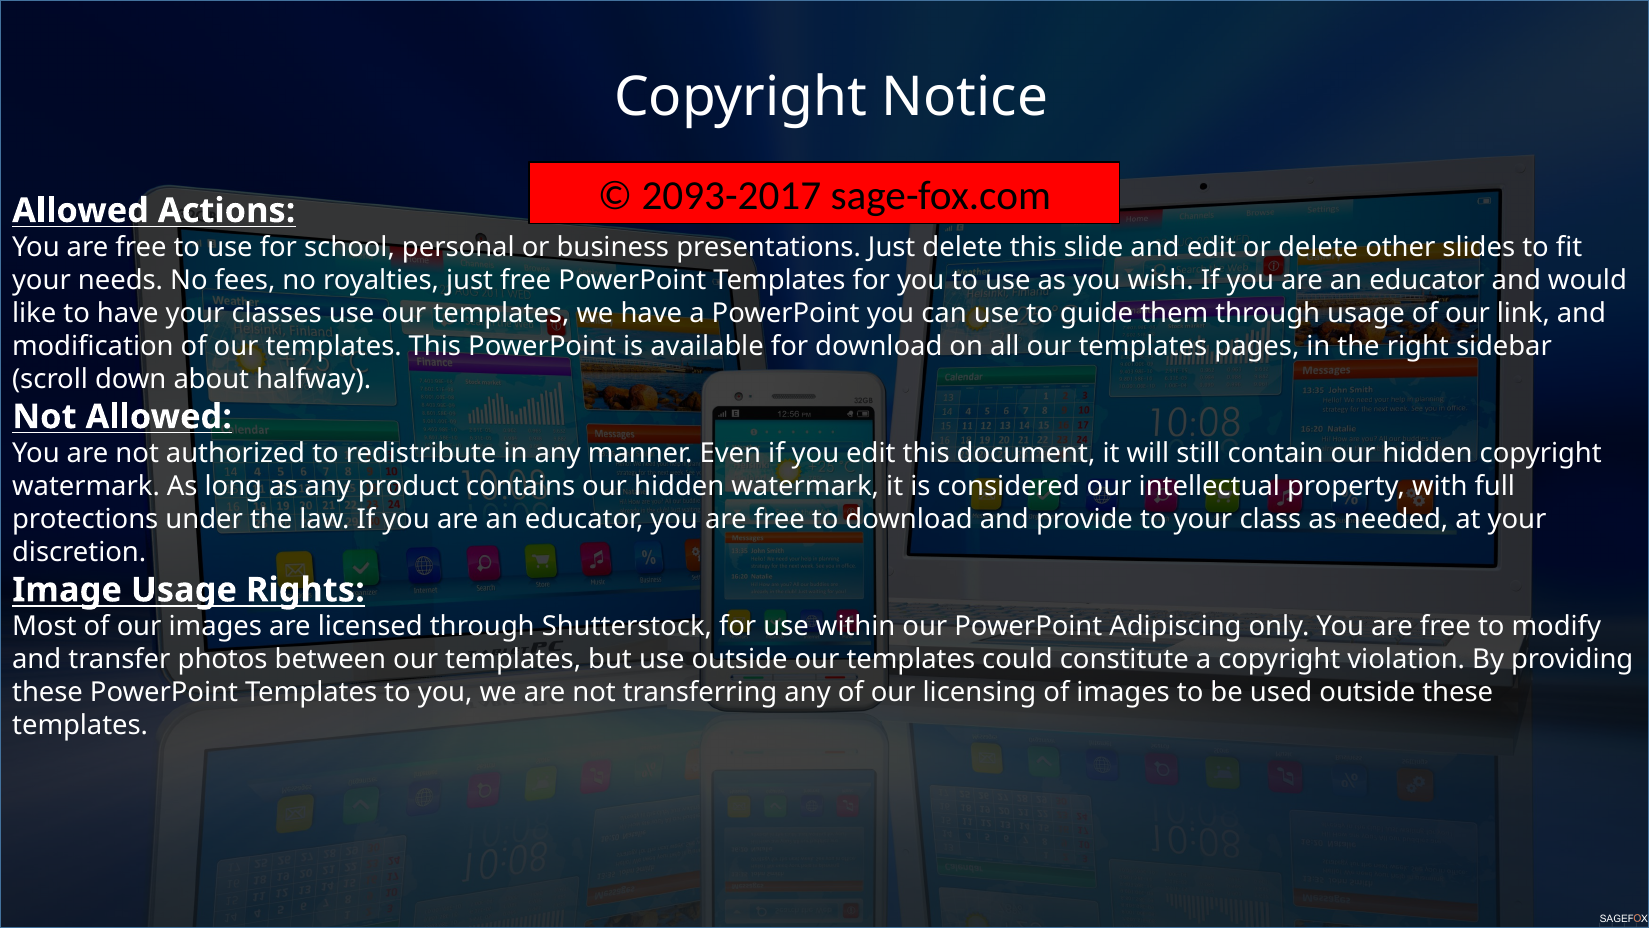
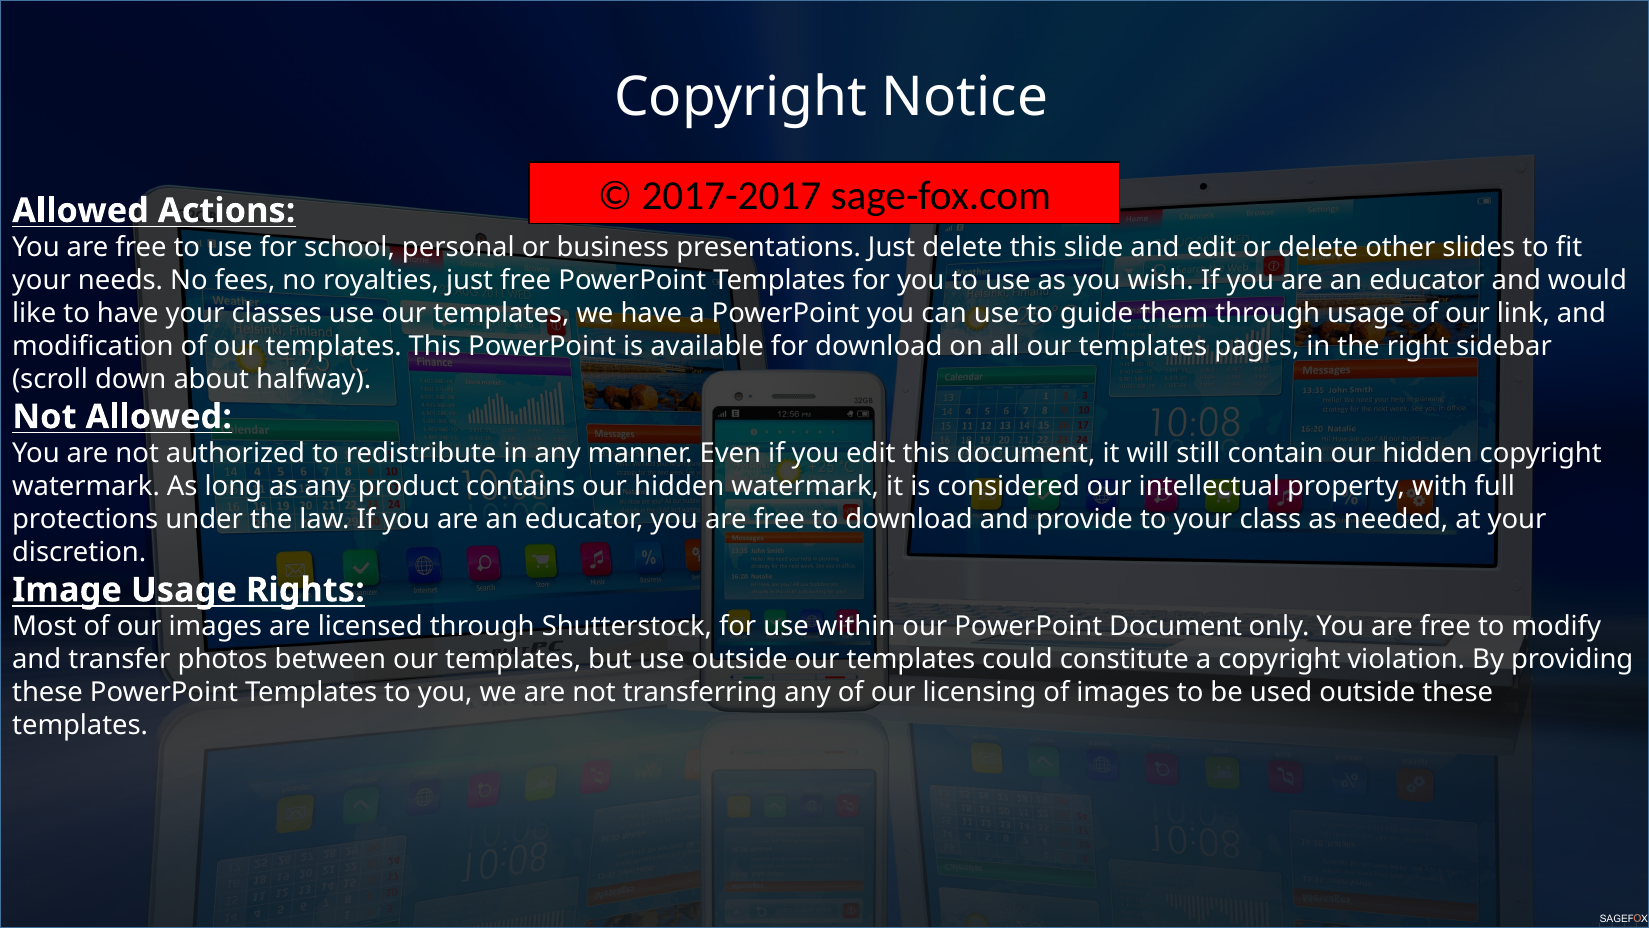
2093-2017: 2093-2017 -> 2017-2017 (731, 196)
PowerPoint Adipiscing: Adipiscing -> Document (1176, 626)
